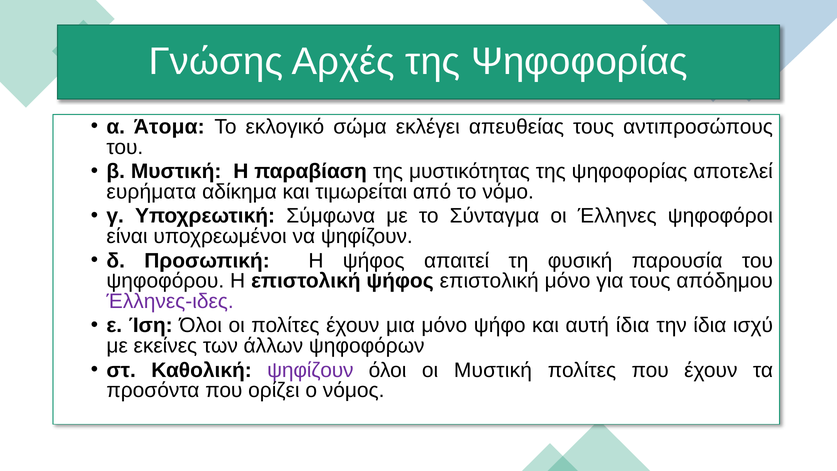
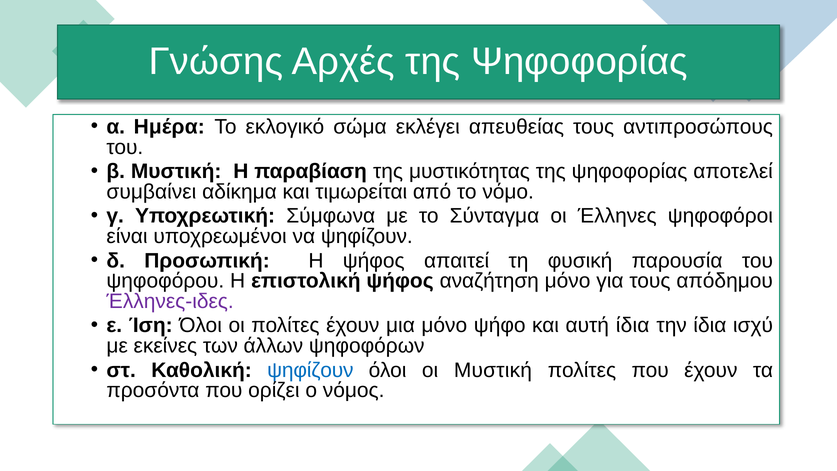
Άτομα: Άτομα -> Ημέρα (169, 127)
ευρήματα: ευρήματα -> συμβαίνει (151, 192)
ψήφος επιστολική: επιστολική -> αναζήτηση (489, 281)
ψηφίζουν colour: purple -> blue (310, 370)
